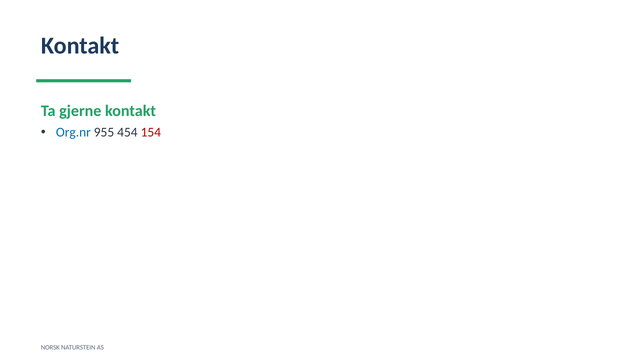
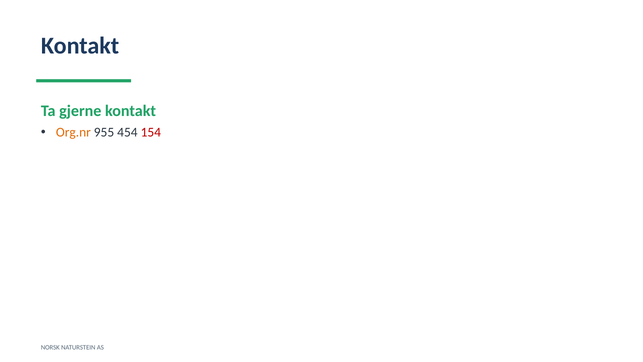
Org.nr colour: blue -> orange (73, 132)
